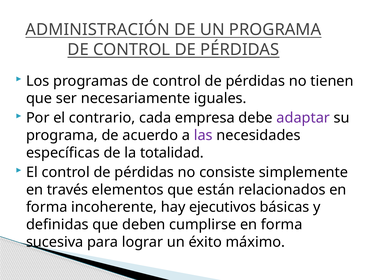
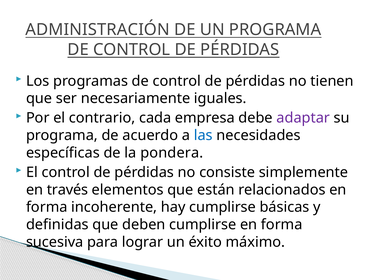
las colour: purple -> blue (203, 136)
totalidad: totalidad -> pondera (172, 153)
hay ejecutivos: ejecutivos -> cumplirse (222, 208)
